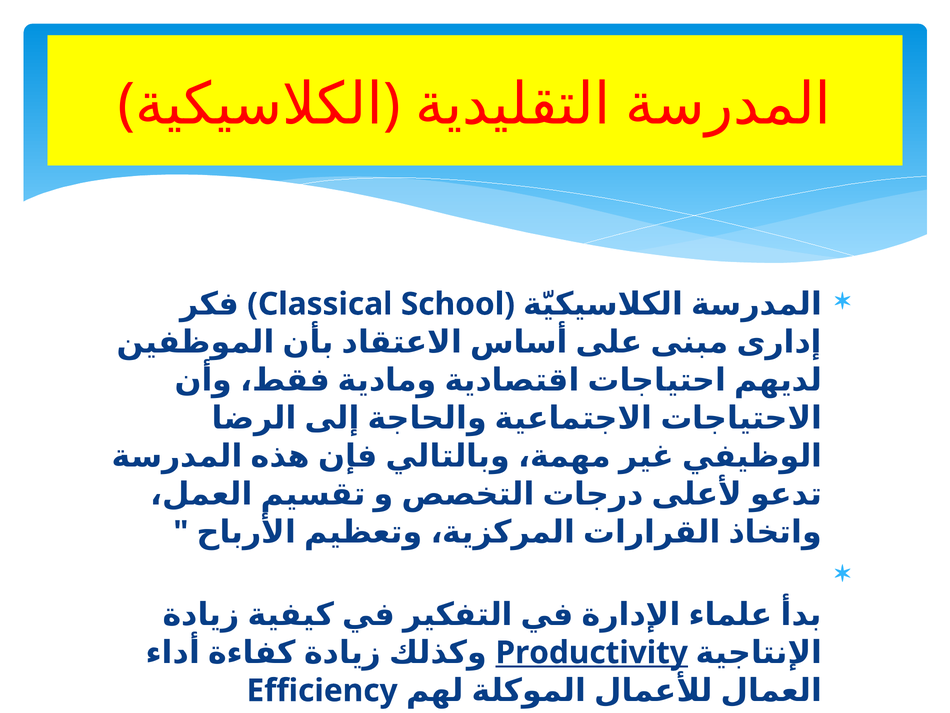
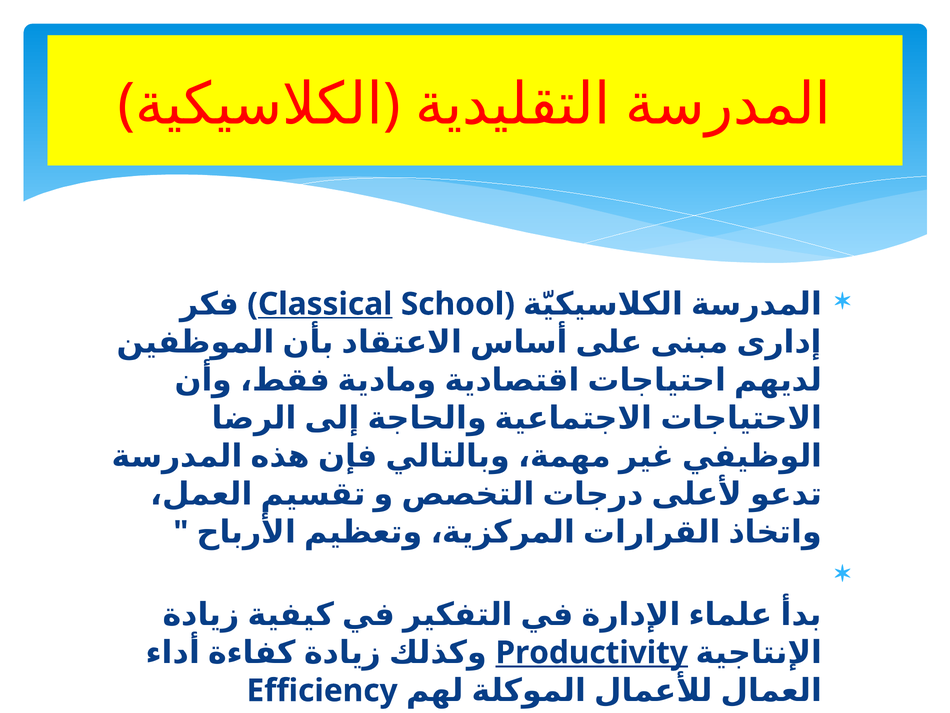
Classical underline: none -> present (325, 304)
